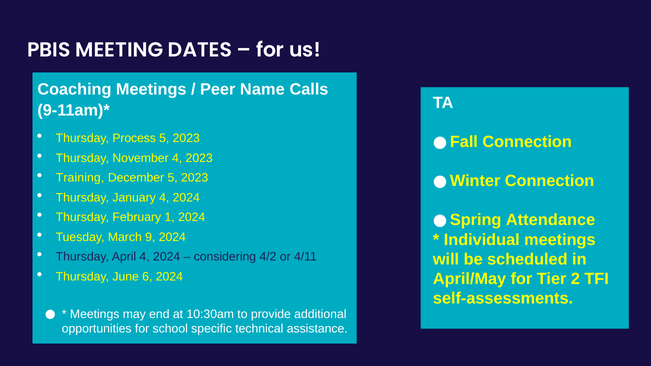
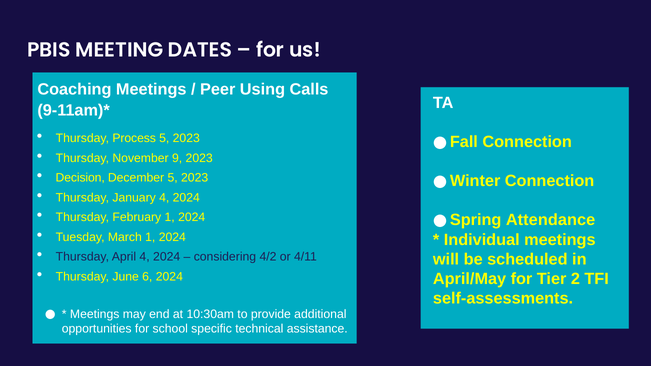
Name: Name -> Using (262, 90)
November 4: 4 -> 9 (177, 158)
Training: Training -> Decision (80, 178)
March 9: 9 -> 1 (150, 237)
